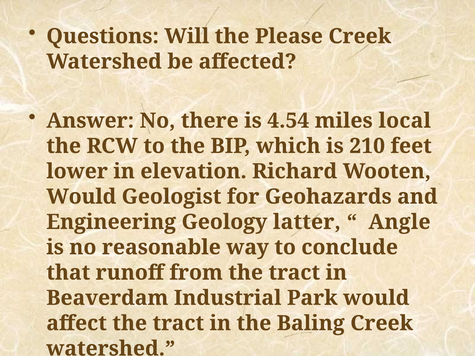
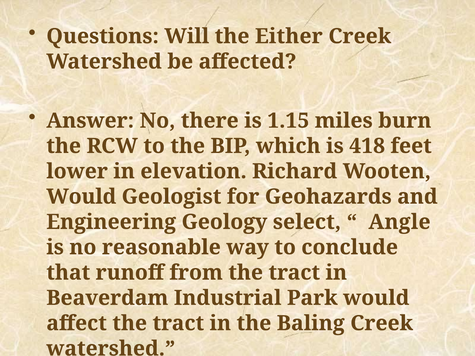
Please: Please -> Either (289, 36)
4.54: 4.54 -> 1.15 (288, 121)
local: local -> burn (405, 121)
210: 210 -> 418 (367, 146)
latter: latter -> select (307, 222)
